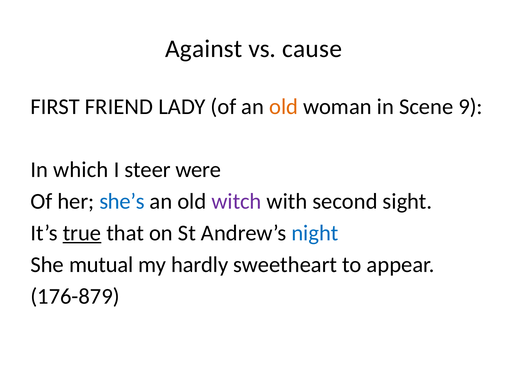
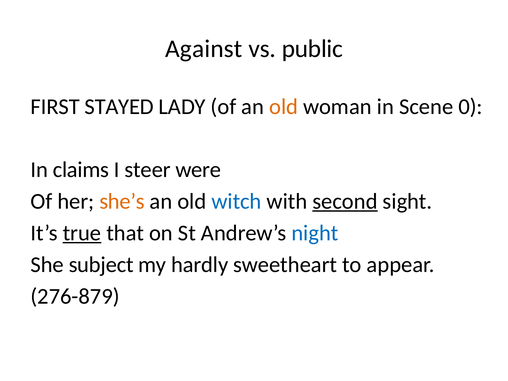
cause: cause -> public (312, 49)
FRIEND: FRIEND -> STAYED (119, 107)
9: 9 -> 0 (470, 107)
which: which -> claims (81, 170)
she’s colour: blue -> orange (122, 201)
witch colour: purple -> blue (236, 201)
second underline: none -> present (345, 201)
mutual: mutual -> subject (101, 265)
176-879: 176-879 -> 276-879 (75, 296)
